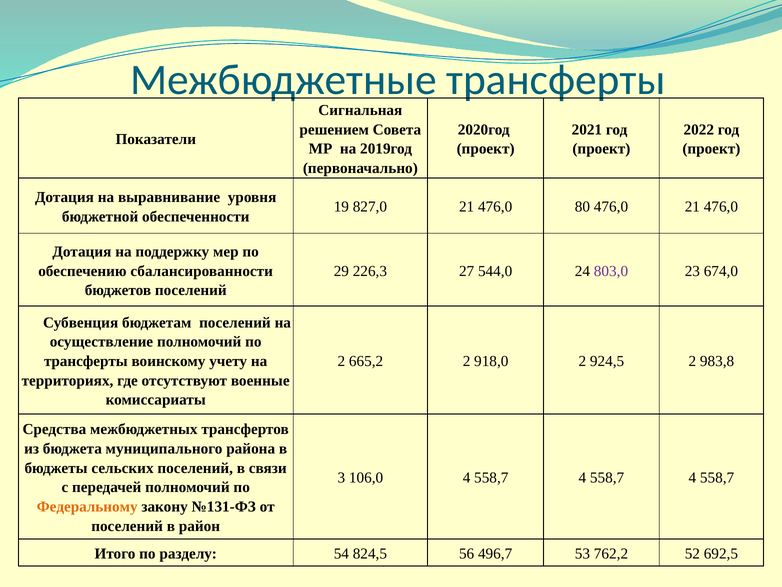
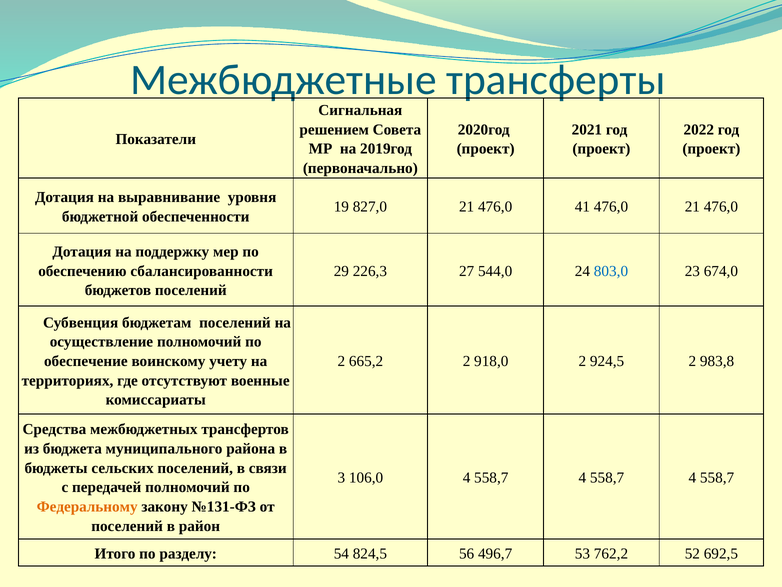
80: 80 -> 41 (582, 207)
803,0 colour: purple -> blue (611, 271)
трансферты: трансферты -> обеспечение (86, 361)
